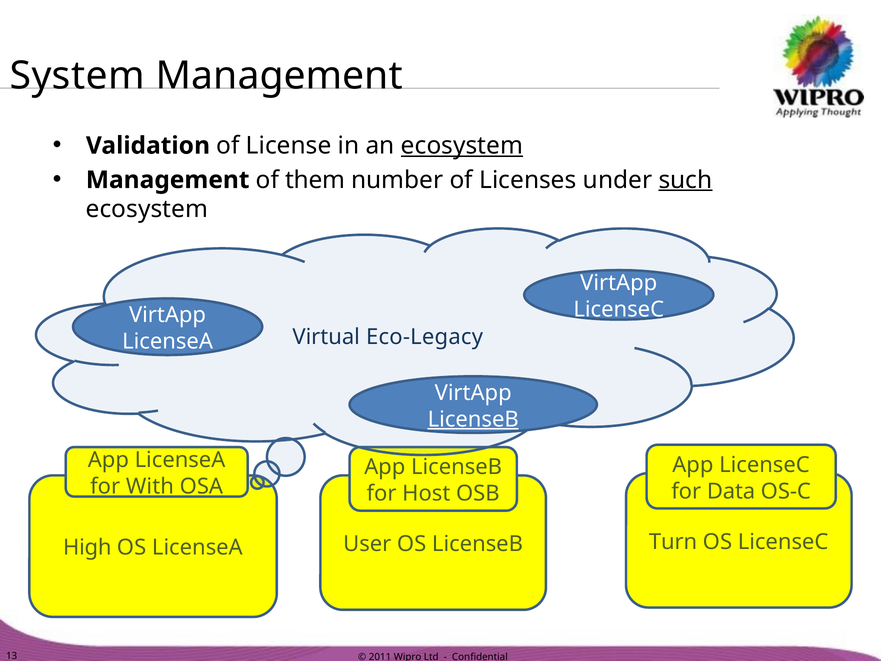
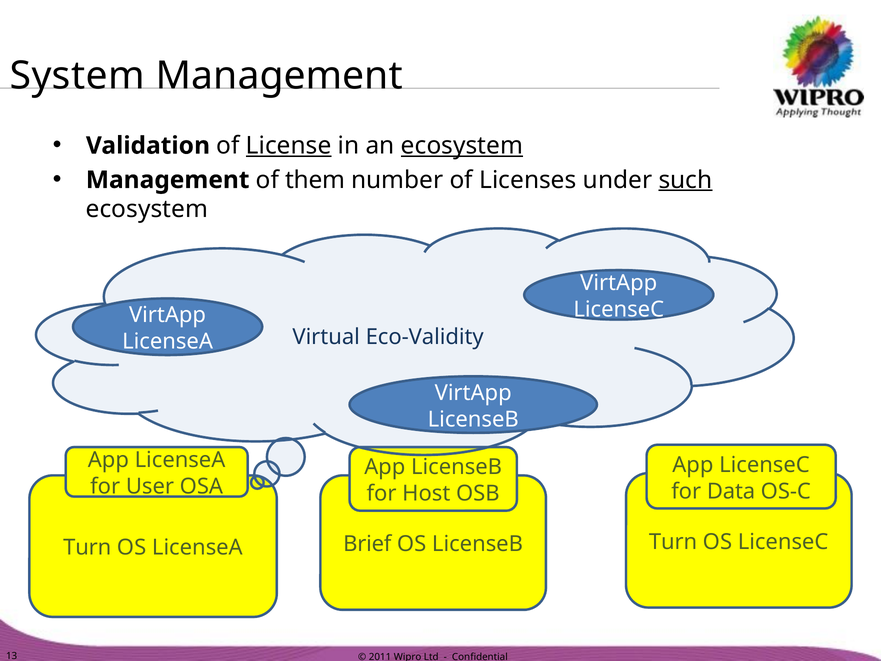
License underline: none -> present (289, 146)
Eco-Legacy: Eco-Legacy -> Eco-Validity (425, 337)
LicenseB underline: present -> none (473, 419)
With: With -> User (150, 486)
High: High -> Turn (87, 547)
User: User -> Brief (367, 544)
